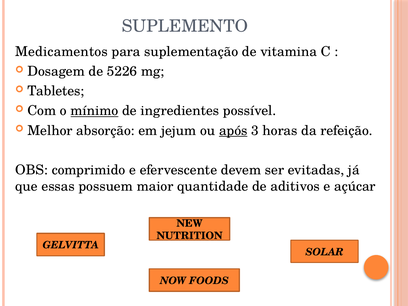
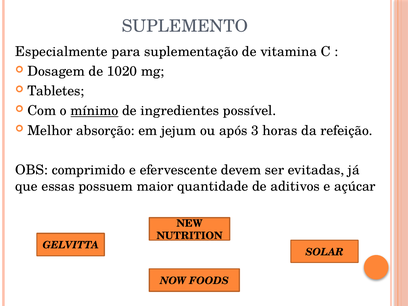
Medicamentos: Medicamentos -> Especialmente (62, 52)
5226: 5226 -> 1020 (122, 71)
após underline: present -> none (233, 131)
